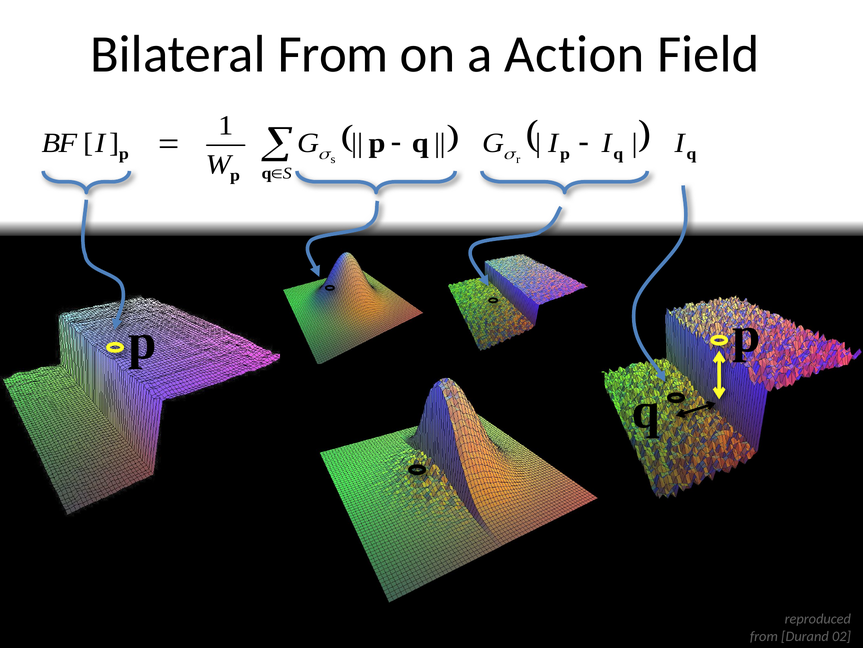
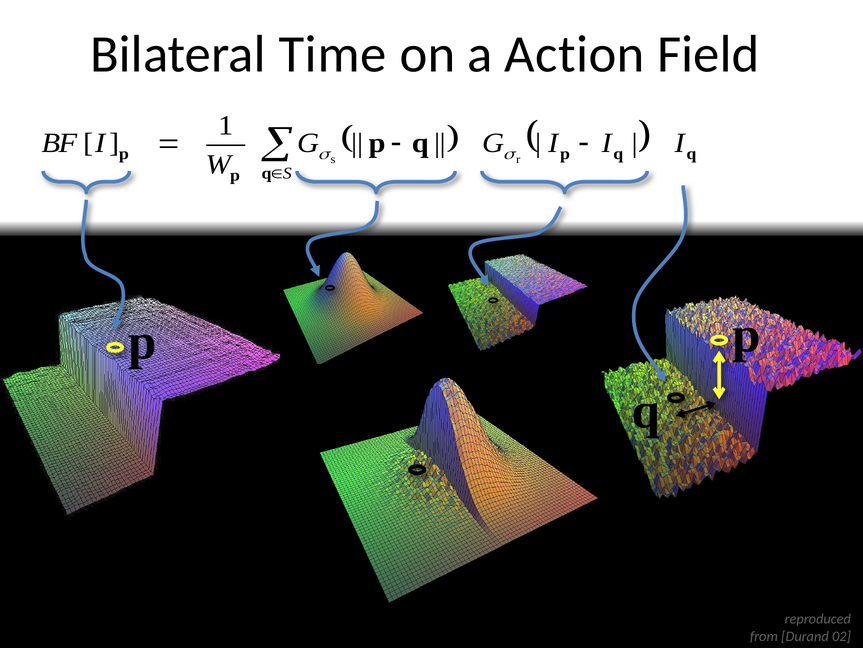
Bilateral From: From -> Time (333, 54)
